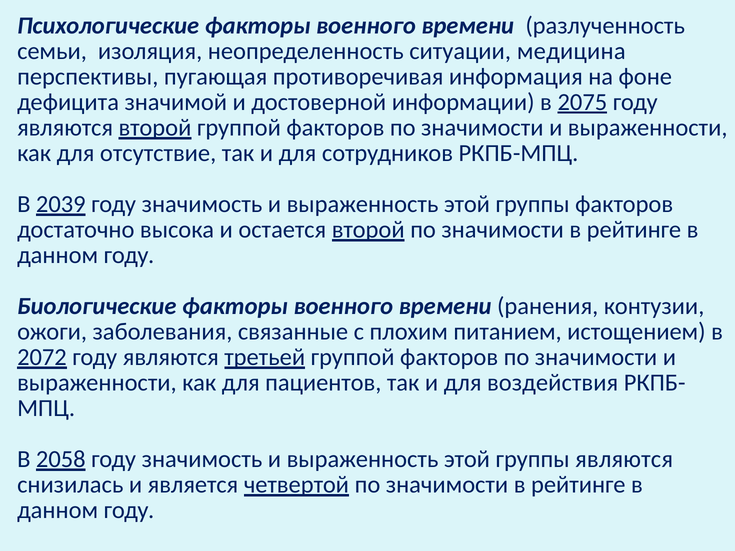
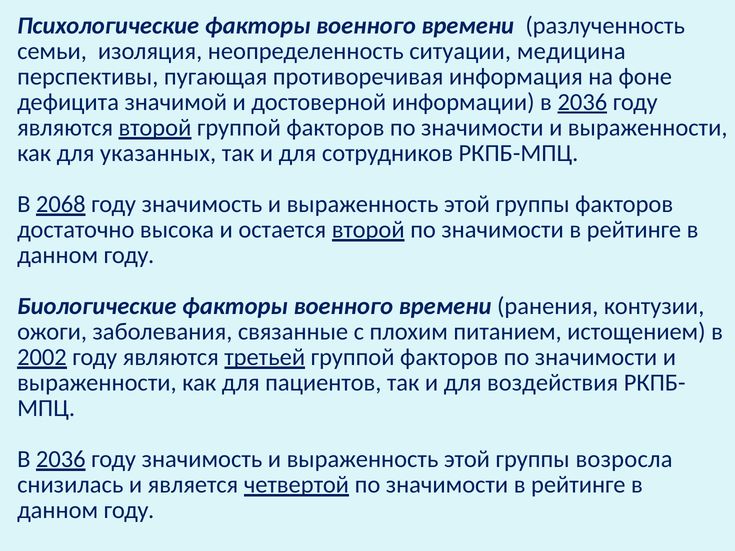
информации в 2075: 2075 -> 2036 (582, 102)
отсутствие: отсутствие -> указанных (158, 153)
2039: 2039 -> 2068 (61, 204)
2072: 2072 -> 2002 (42, 357)
2058: 2058 -> 2036 (61, 459)
группы являются: являются -> возросла (624, 459)
